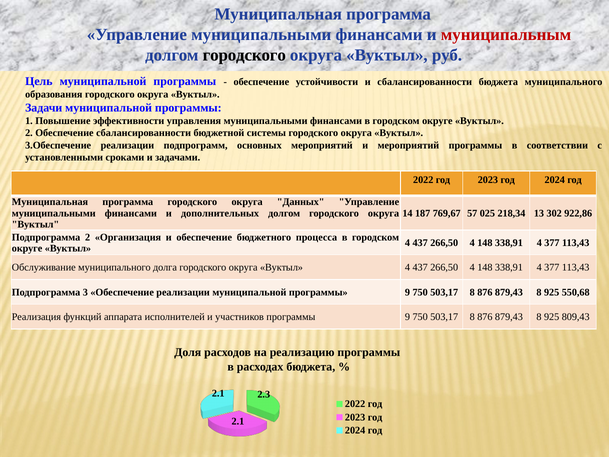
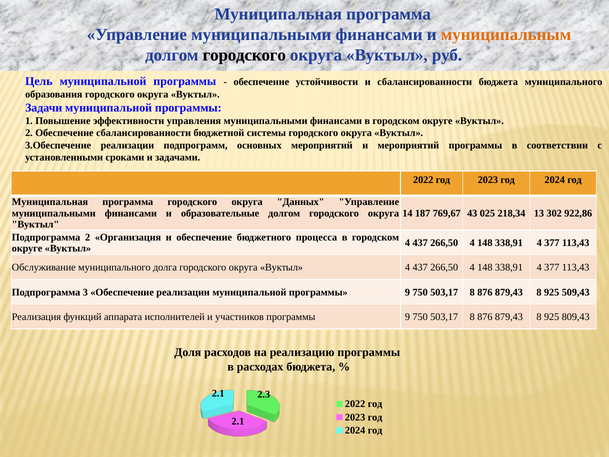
муниципальным colour: red -> orange (506, 35)
дополнительных: дополнительных -> образовательные (220, 213)
57: 57 -> 43 (472, 213)
550,68: 550,68 -> 509,43 (576, 292)
